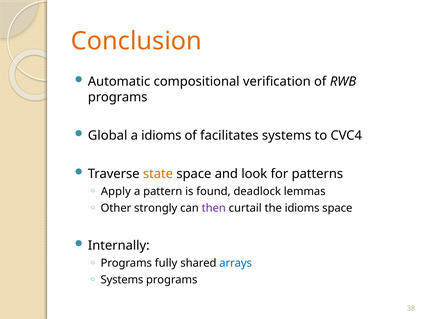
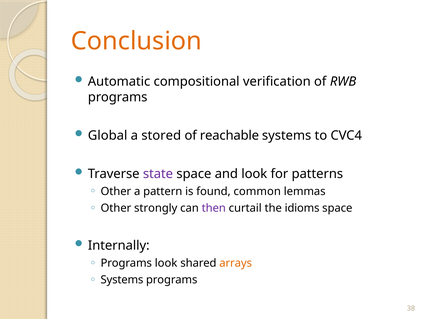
a idioms: idioms -> stored (161, 135)
facilitates: facilitates -> reachable (229, 135)
state colour: orange -> purple (158, 174)
Apply: Apply -> Other (116, 191)
deadlock: deadlock -> common (257, 191)
Programs fully: fully -> look (166, 263)
arrays colour: blue -> orange (236, 263)
